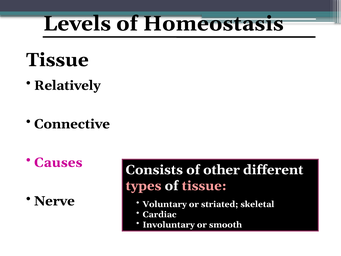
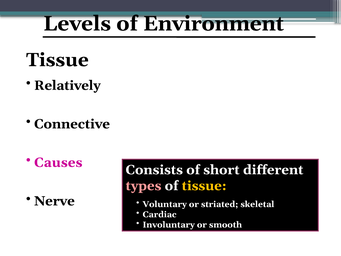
Homeostasis: Homeostasis -> Environment (213, 24)
other: other -> short (221, 170)
tissue colour: pink -> yellow (204, 186)
